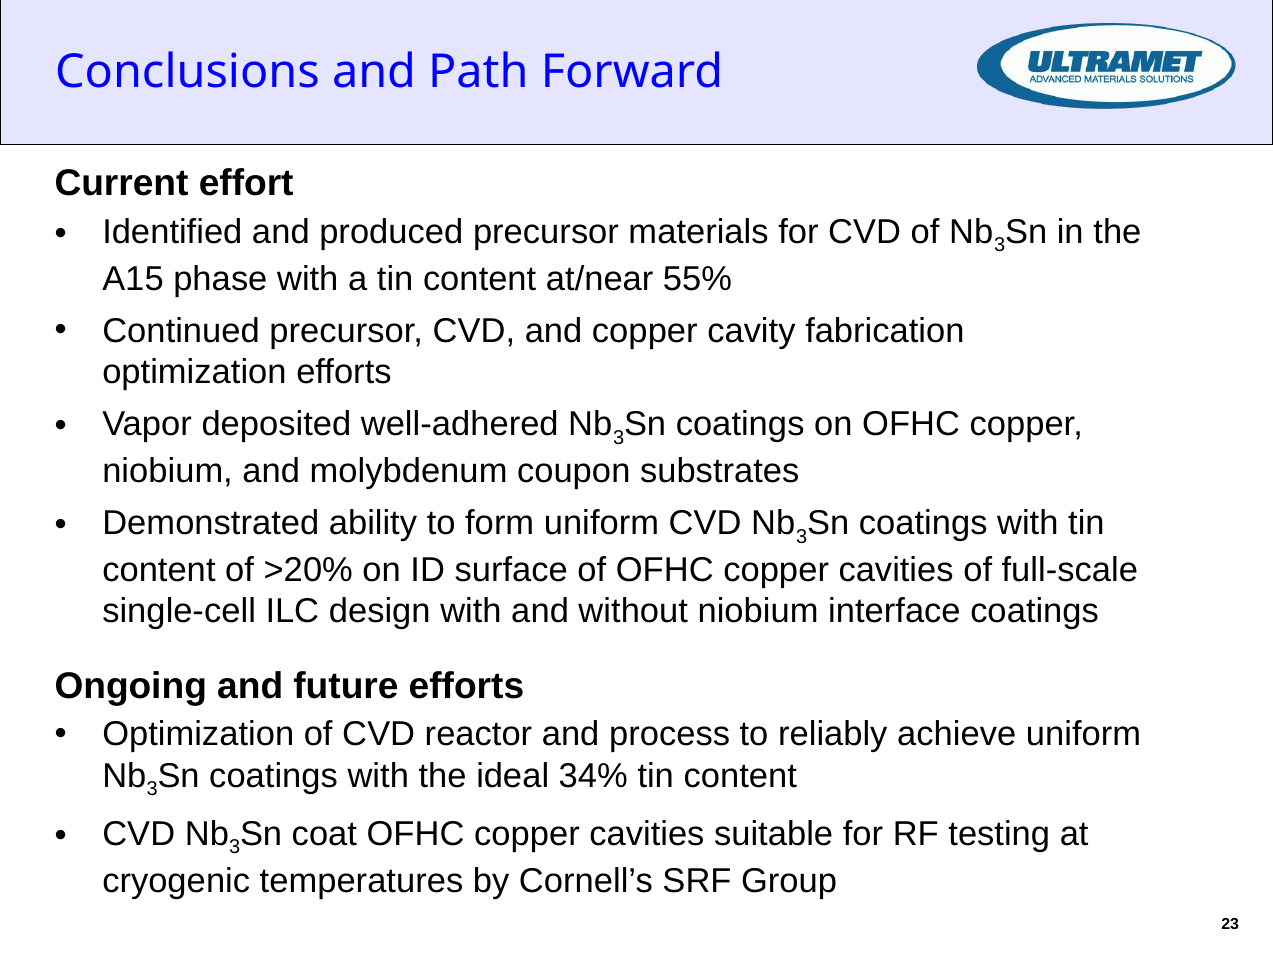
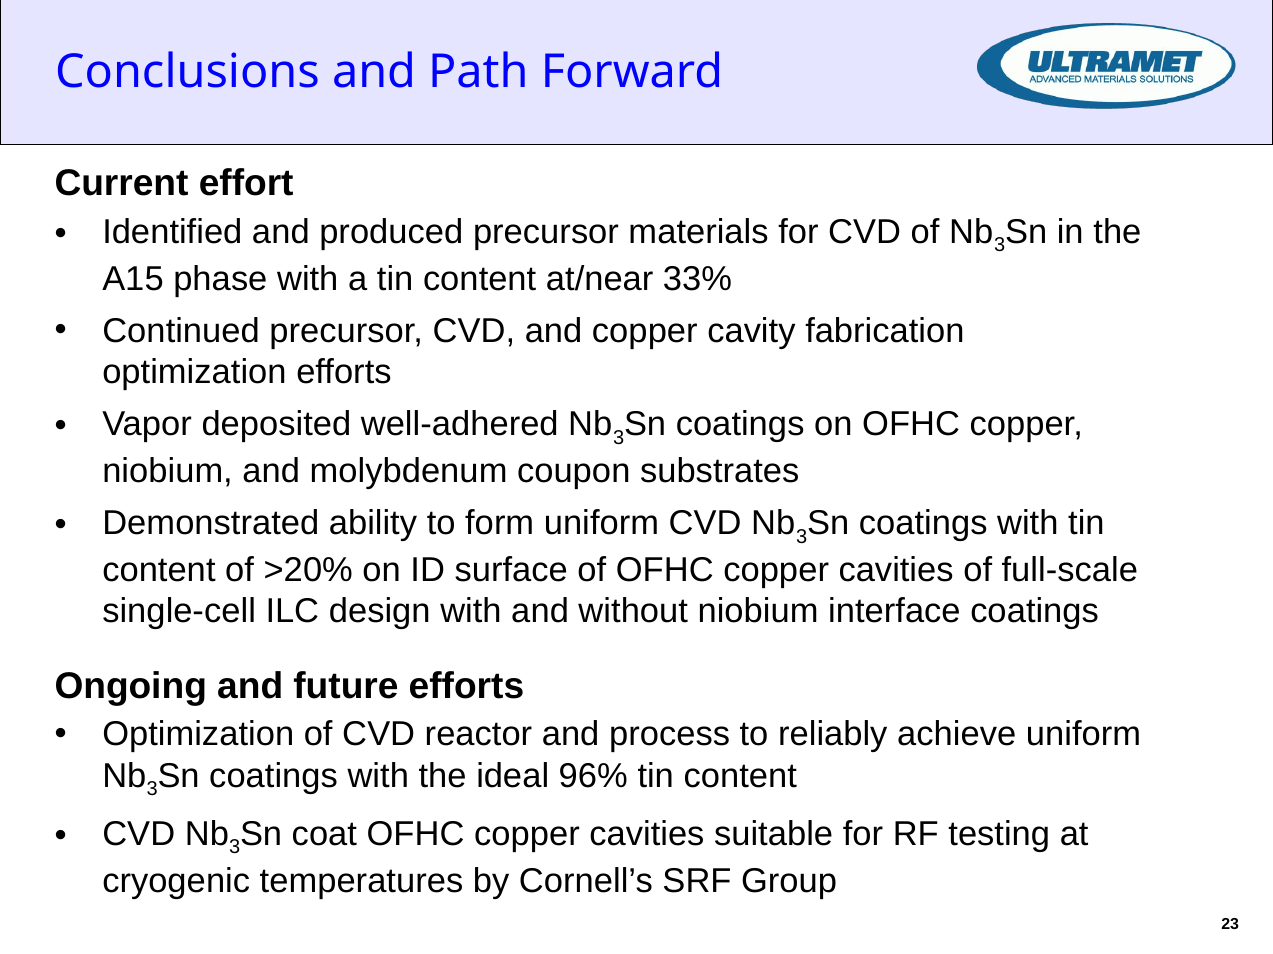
55%: 55% -> 33% (698, 279)
34%: 34% -> 96% (593, 777)
